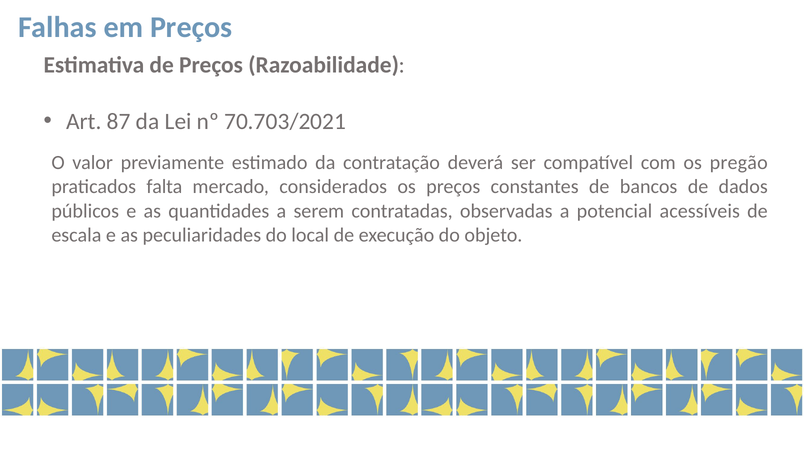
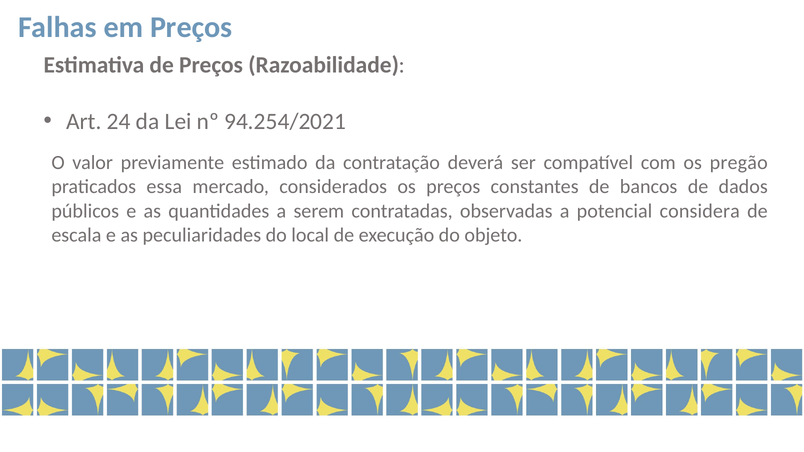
87: 87 -> 24 (119, 122)
70.703/2021: 70.703/2021 -> 94.254/2021 (285, 122)
falta: falta -> essa (164, 187)
acessíveis: acessíveis -> considera (700, 211)
